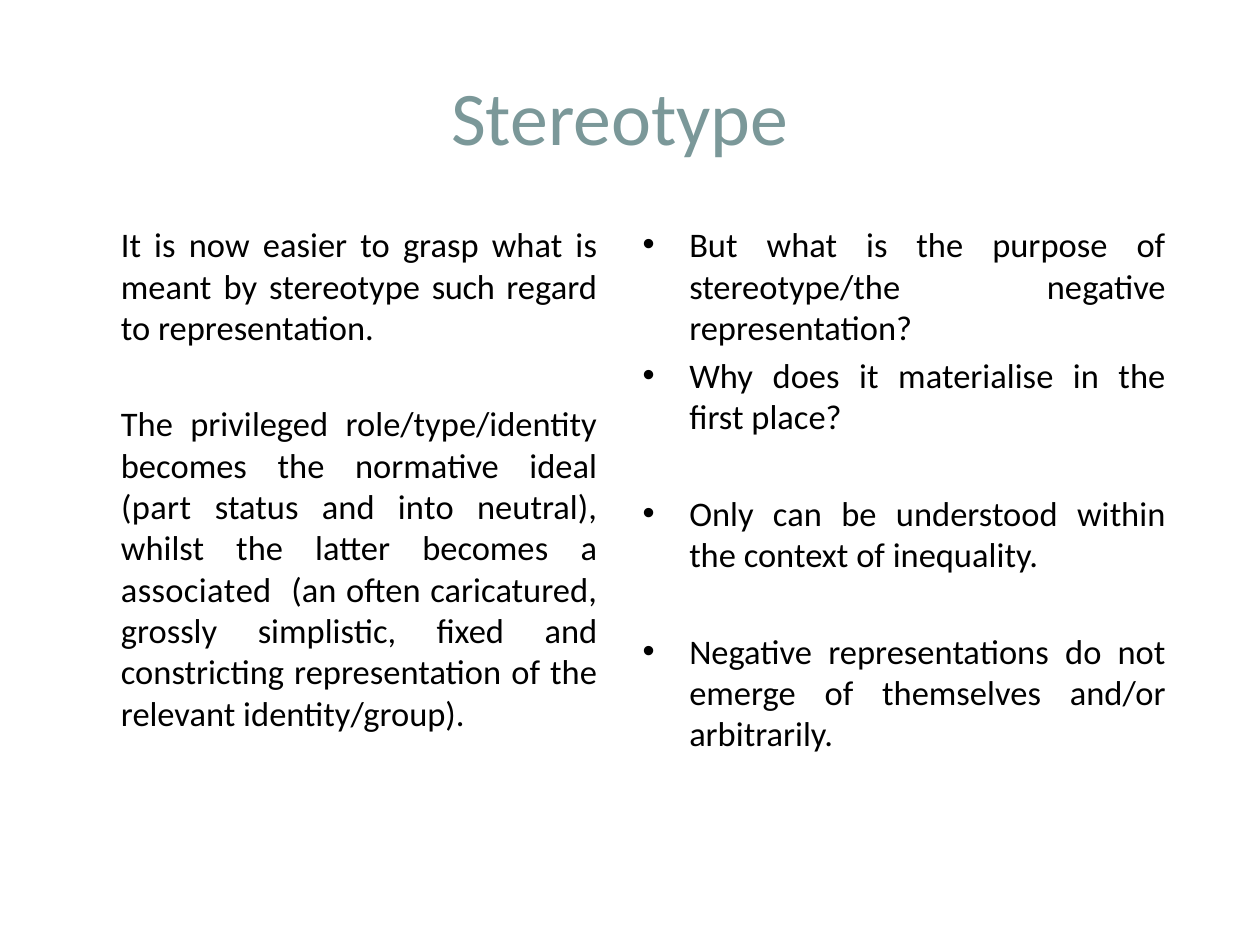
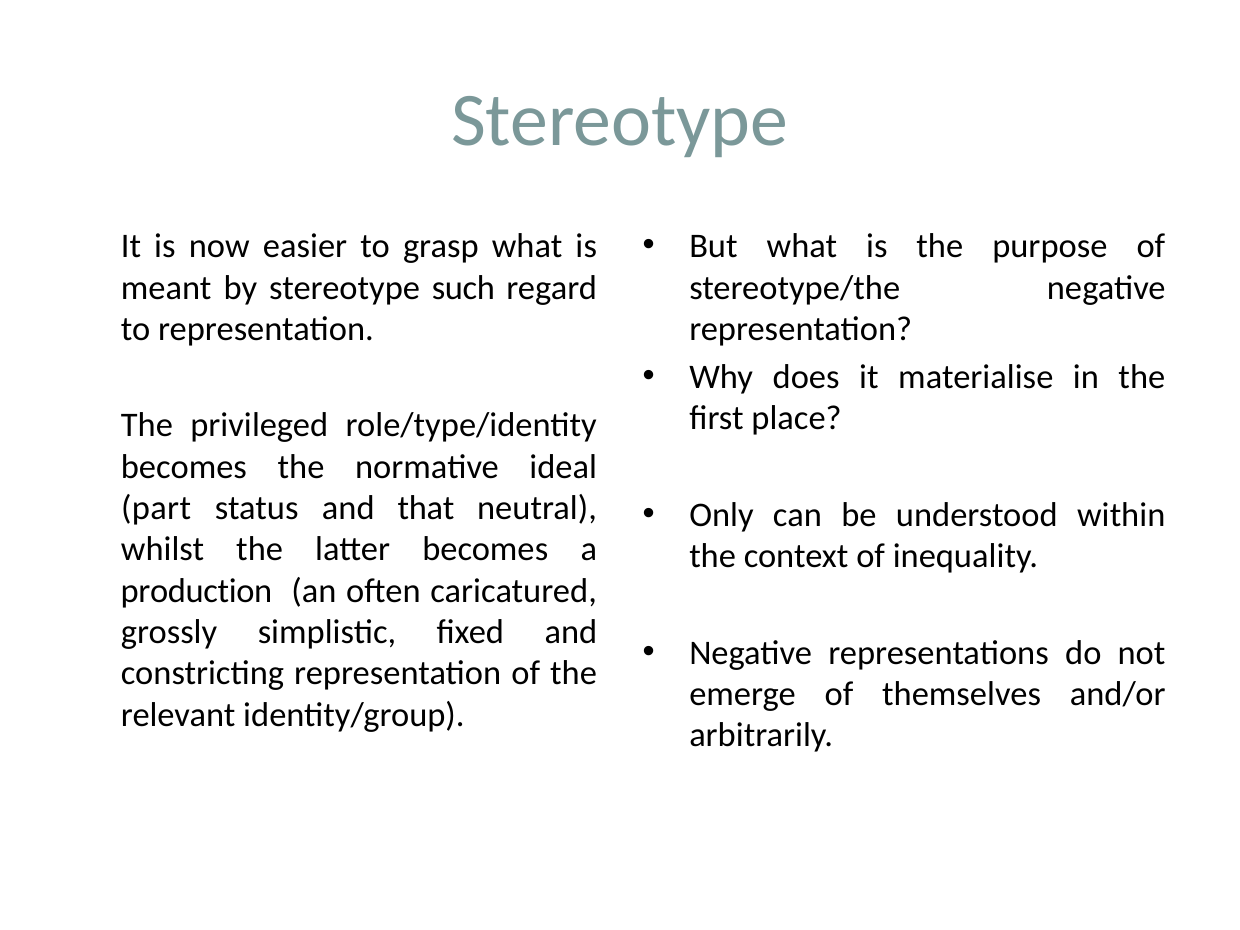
into: into -> that (426, 508)
associated: associated -> production (196, 591)
